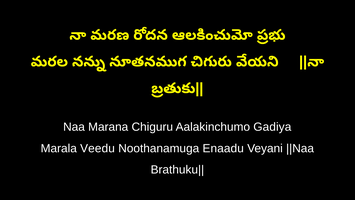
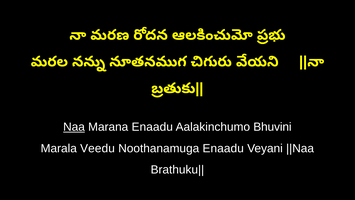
Naa underline: none -> present (74, 127)
Marana Chiguru: Chiguru -> Enaadu (152, 127)
Gadiya: Gadiya -> Bhuvini (272, 127)
